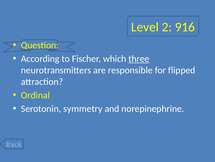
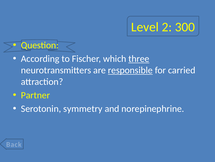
916: 916 -> 300 (185, 27)
responsible underline: none -> present (130, 70)
flipped: flipped -> carried (182, 70)
Ordinal: Ordinal -> Partner (36, 95)
